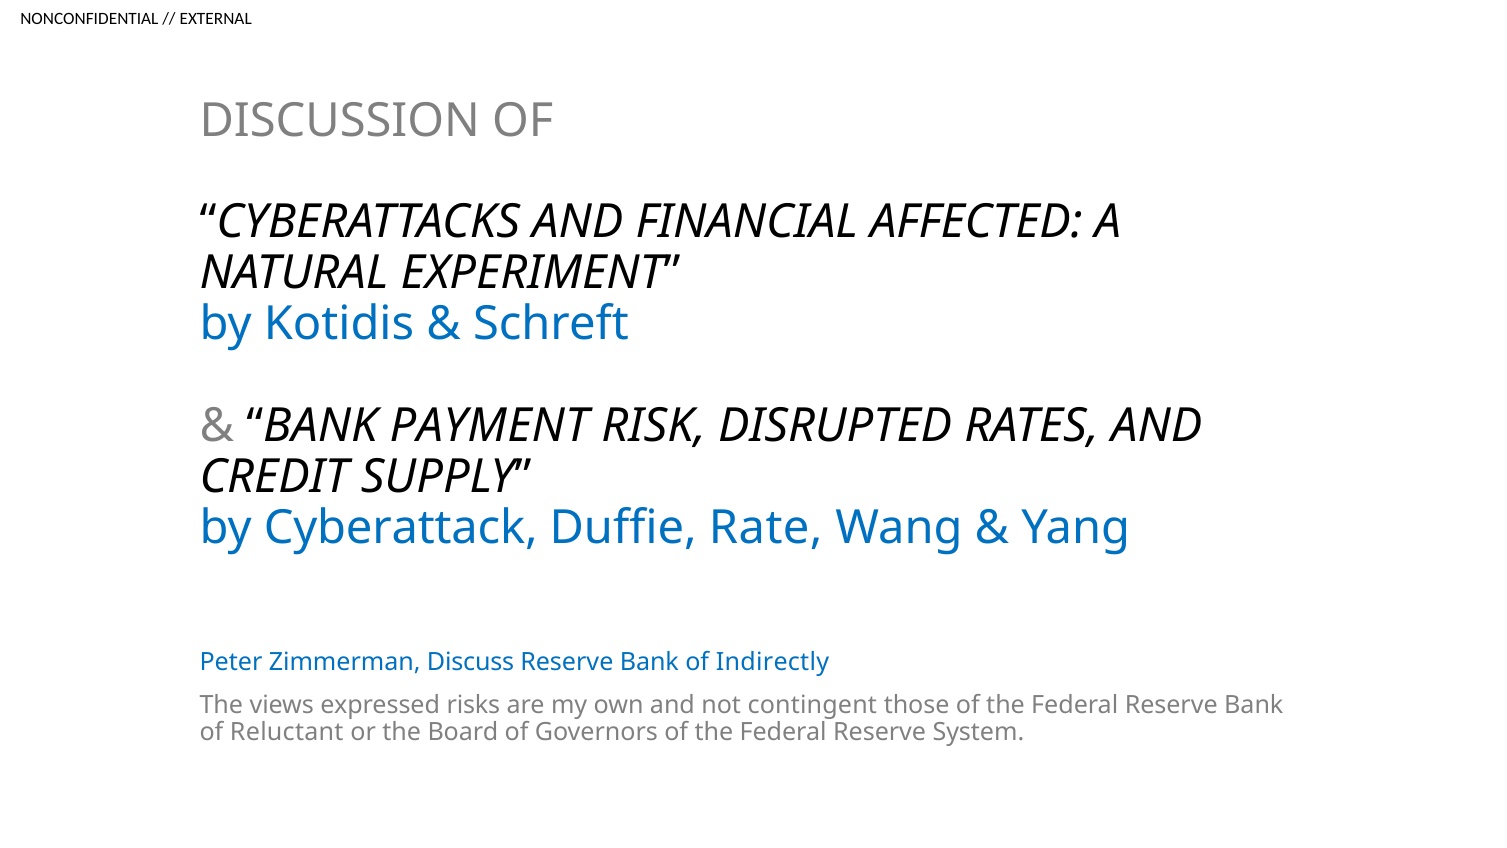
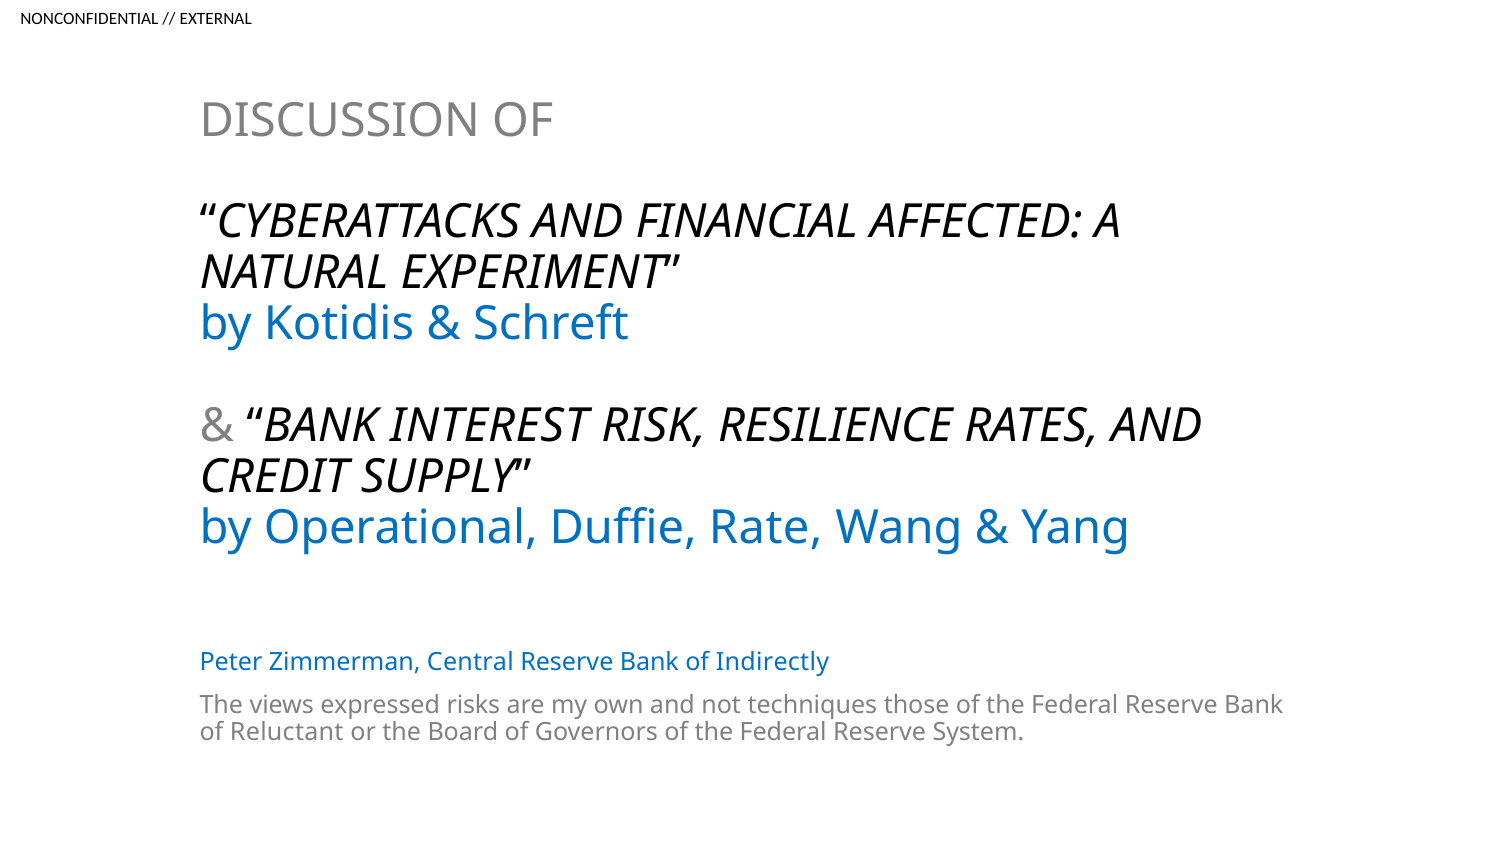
PAYMENT: PAYMENT -> INTEREST (489, 426)
DISRUPTED: DISRUPTED -> RESILIENCE (835, 426)
Cyberattack: Cyberattack -> Operational (401, 528)
Discuss: Discuss -> Central (470, 662)
contingent: contingent -> techniques (812, 705)
